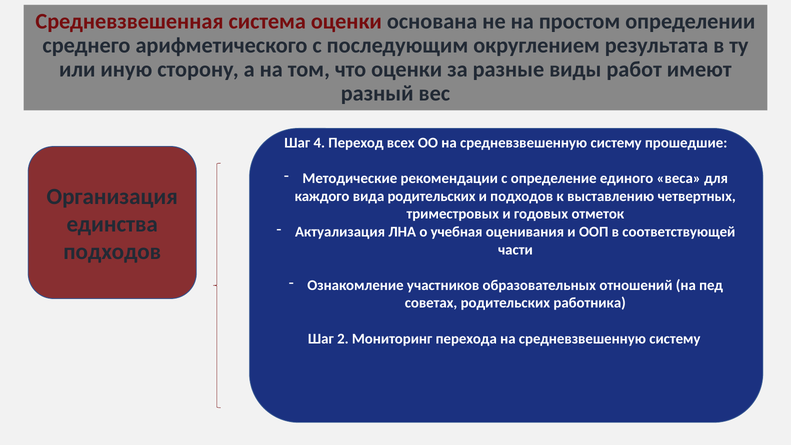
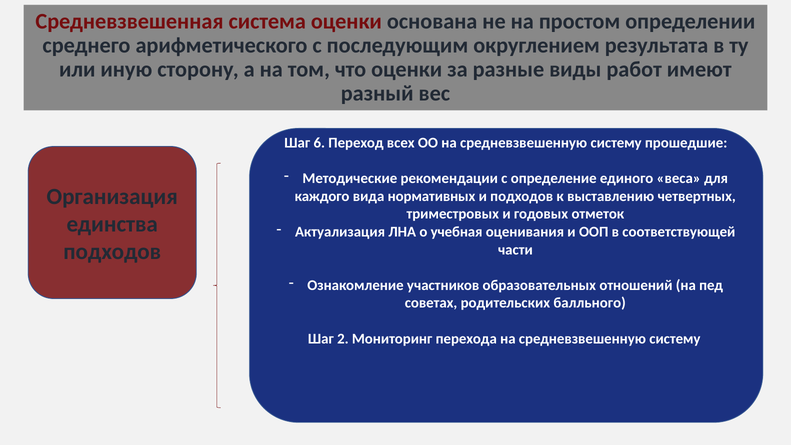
4: 4 -> 6 (319, 143)
вида родительских: родительских -> нормативных (432, 196)
работника: работника -> балльного (590, 303)
